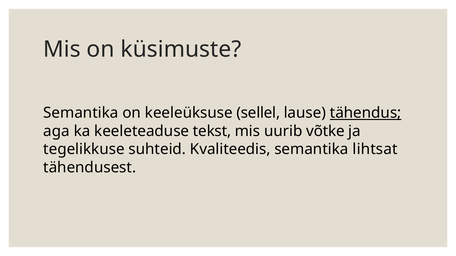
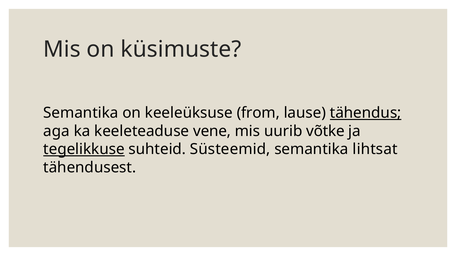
sellel: sellel -> from (258, 113)
tekst: tekst -> vene (212, 131)
tegelikkuse underline: none -> present (84, 150)
Kvaliteedis: Kvaliteedis -> Süsteemid (230, 150)
